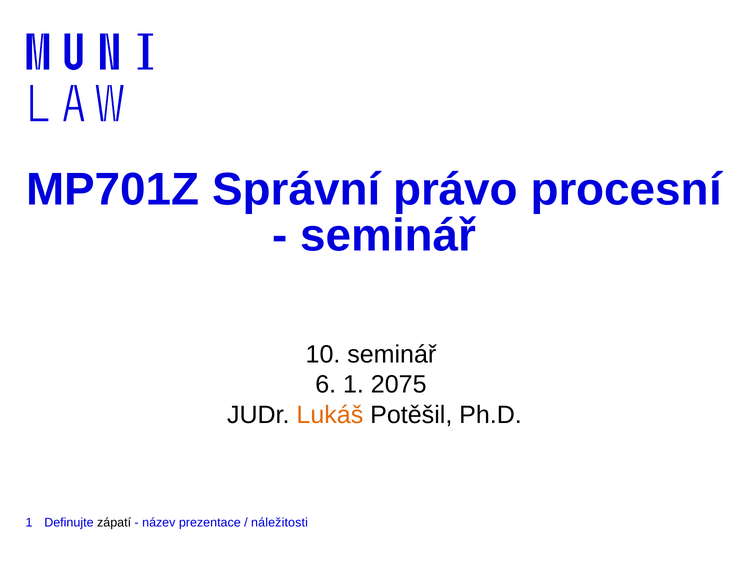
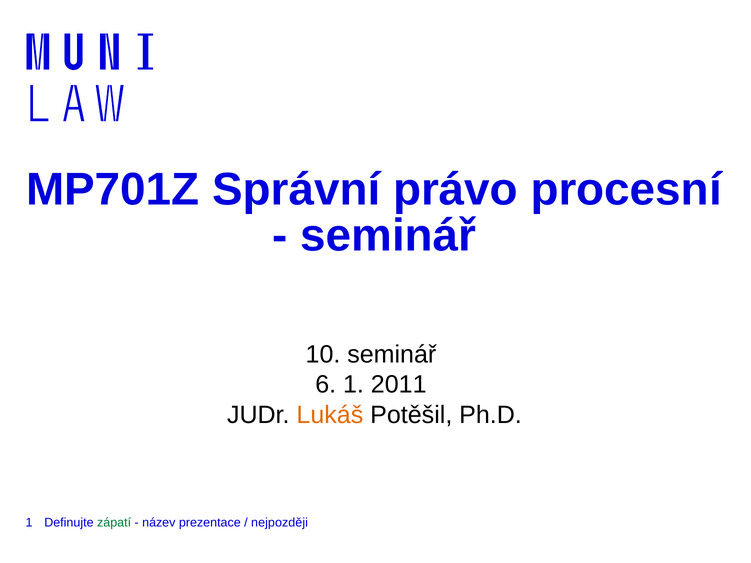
2075: 2075 -> 2011 (399, 385)
zápatí colour: black -> green (114, 523)
náležitosti: náležitosti -> nejpozději (280, 523)
